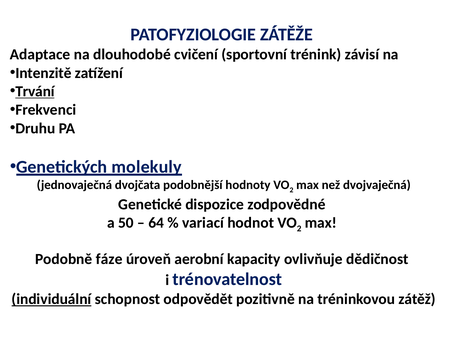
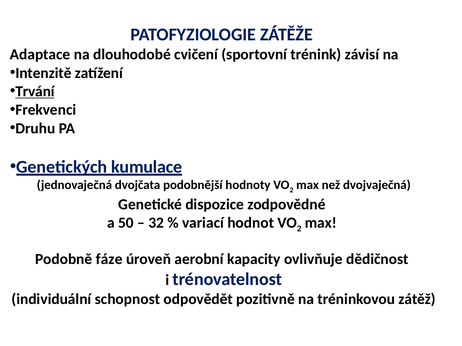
molekuly: molekuly -> kumulace (147, 167)
64: 64 -> 32 (156, 223)
individuální underline: present -> none (51, 300)
